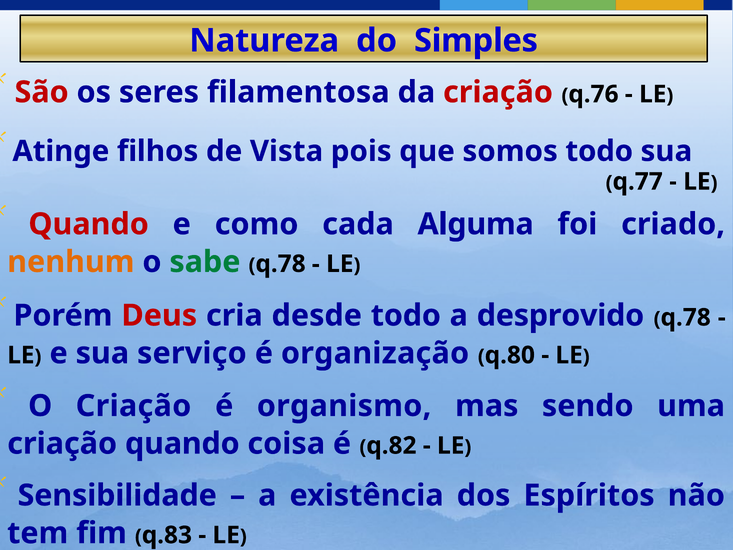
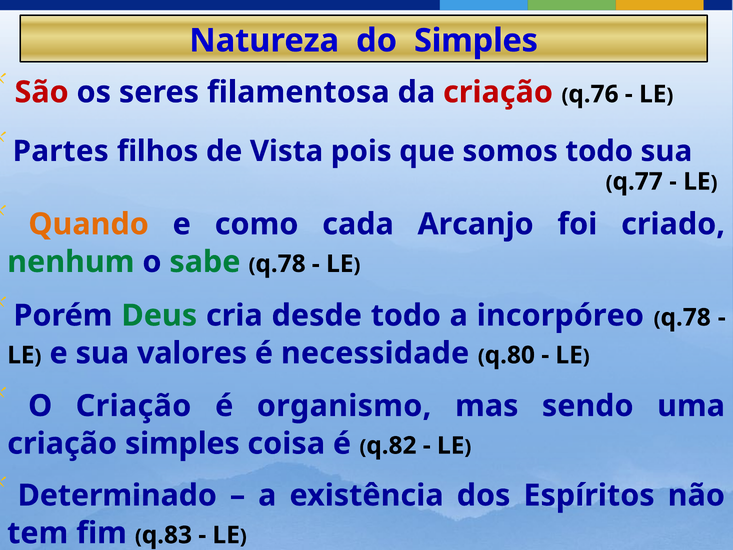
Atinge: Atinge -> Partes (61, 151)
Quando colour: red -> orange (89, 224)
Alguma: Alguma -> Arcanjo (476, 224)
nenhum colour: orange -> green (71, 262)
Deus colour: red -> green (159, 315)
desprovido: desprovido -> incorpóreo (560, 315)
serviço: serviço -> valores (192, 353)
organização: organização -> necessidade (375, 353)
criação quando: quando -> simples (182, 443)
Sensibilidade: Sensibilidade -> Determinado (117, 495)
